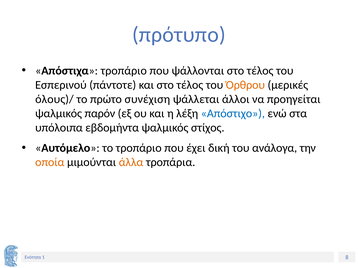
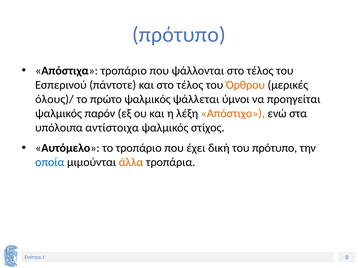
πρώτο συνέχιση: συνέχιση -> ψαλμικός (147, 99)
άλλοι: άλλοι -> ύμνοι (236, 99)
Απόστιχο colour: blue -> orange (233, 114)
εβδομήντα: εβδομήντα -> αντίστοιχα (112, 128)
του ανάλογα: ανάλογα -> πρότυπο (275, 148)
οποία colour: orange -> blue (50, 163)
